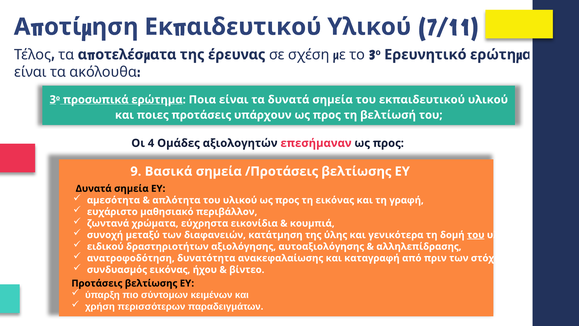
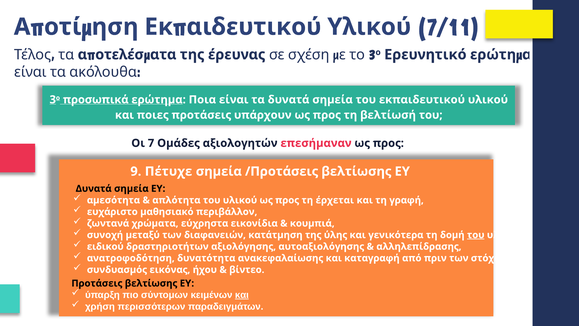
4: 4 -> 7 (151, 143)
Βασικά: Βασικά -> Πέτυχε (168, 171)
τη εικόνας: εικόνας -> έρχεται (335, 200)
και underline: none -> present (242, 295)
